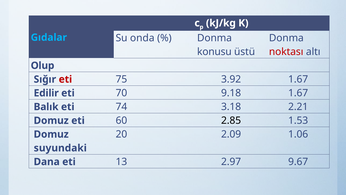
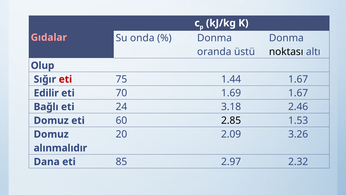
Gıdalar colour: light blue -> pink (49, 37)
konusu: konusu -> oranda (214, 52)
noktası colour: red -> black (286, 52)
3.92: 3.92 -> 1.44 (231, 79)
9.18: 9.18 -> 1.69 (231, 93)
Balık: Balık -> Bağlı (46, 107)
74: 74 -> 24 (121, 107)
2.21: 2.21 -> 2.46 (298, 107)
1.06: 1.06 -> 3.26 (298, 134)
suyundaki: suyundaki -> alınmalıdır (60, 148)
13: 13 -> 85 (121, 162)
9.67: 9.67 -> 2.32 (298, 162)
